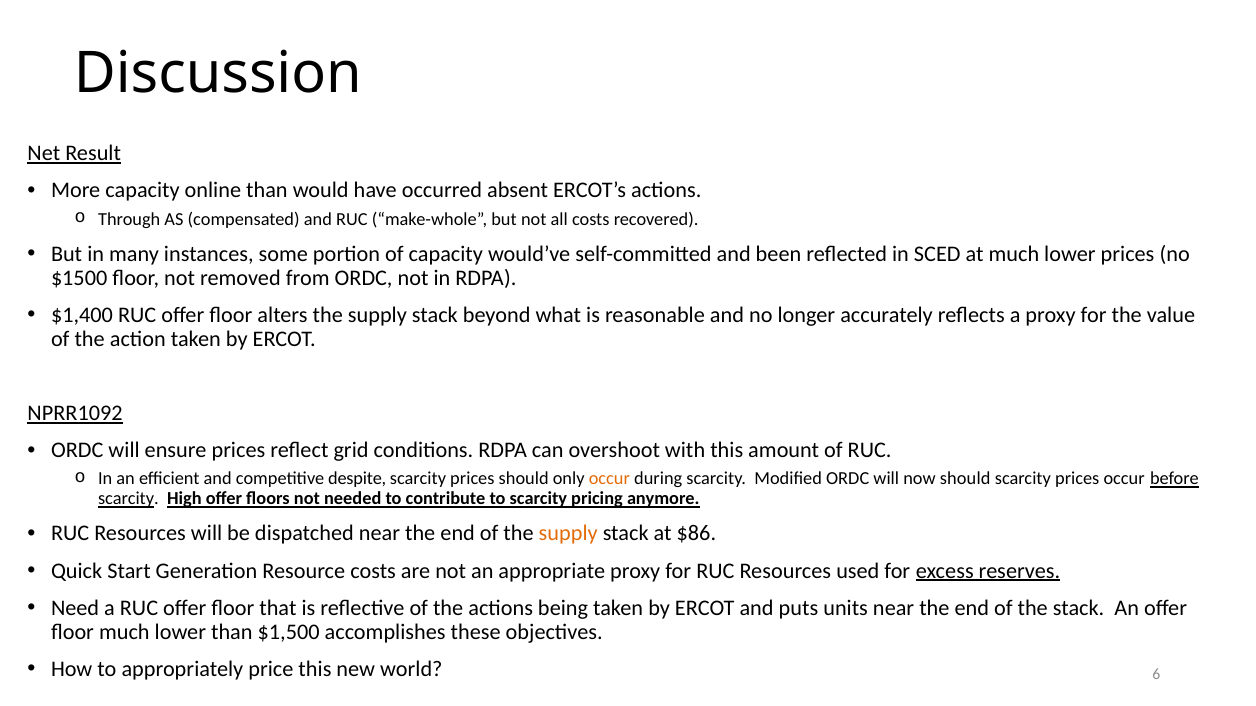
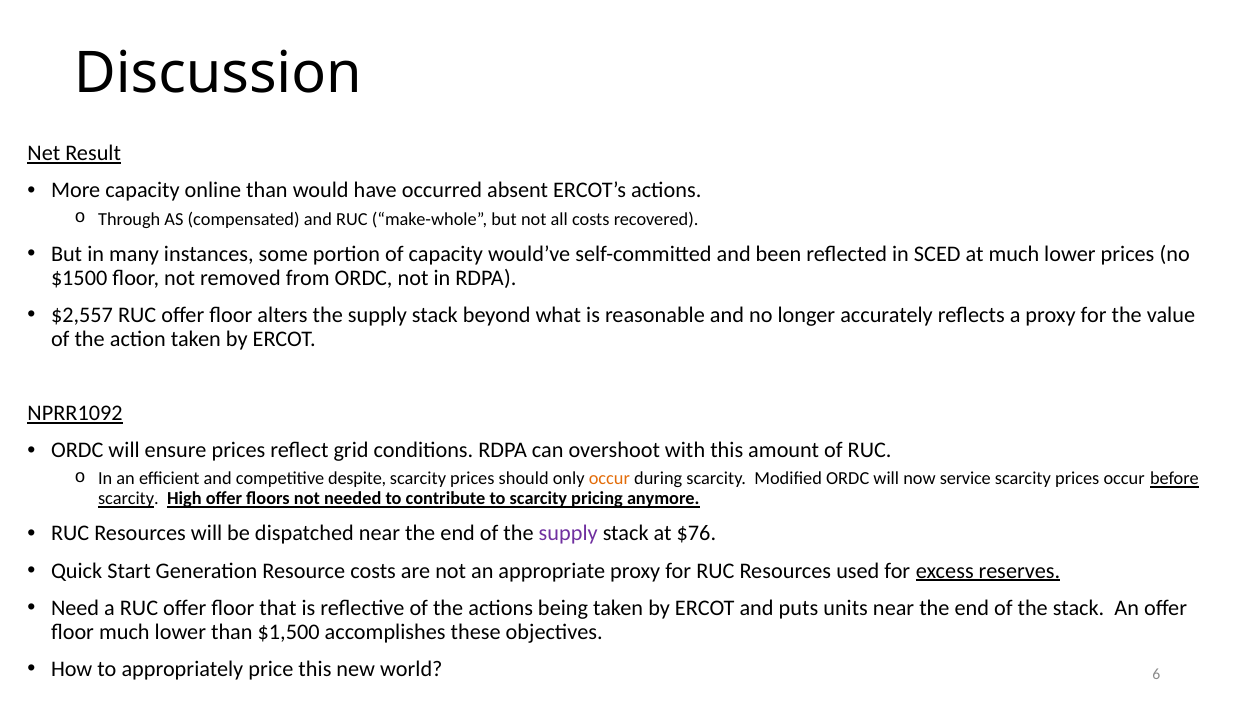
$1,400: $1,400 -> $2,557 (82, 315)
now should: should -> service (965, 479)
supply colour: orange -> purple (568, 534)
$86: $86 -> $76 (696, 534)
